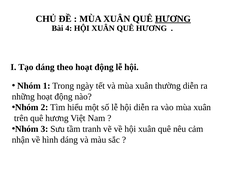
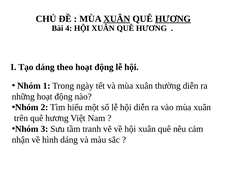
XUÂN underline: none -> present (117, 19)
